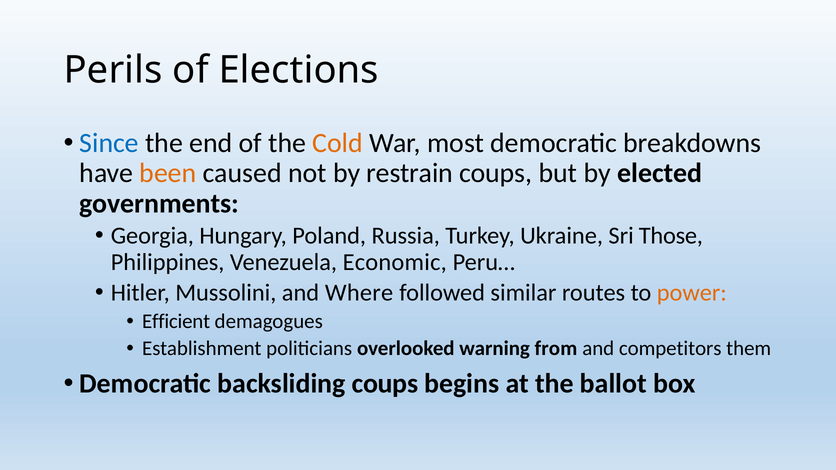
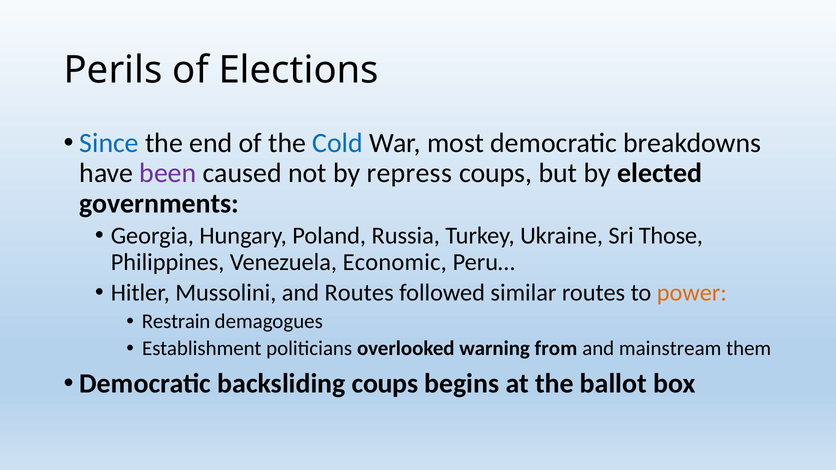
Cold colour: orange -> blue (338, 143)
been colour: orange -> purple (168, 173)
restrain: restrain -> repress (409, 173)
and Where: Where -> Routes (359, 293)
Efficient: Efficient -> Restrain (176, 322)
competitors: competitors -> mainstream (670, 349)
